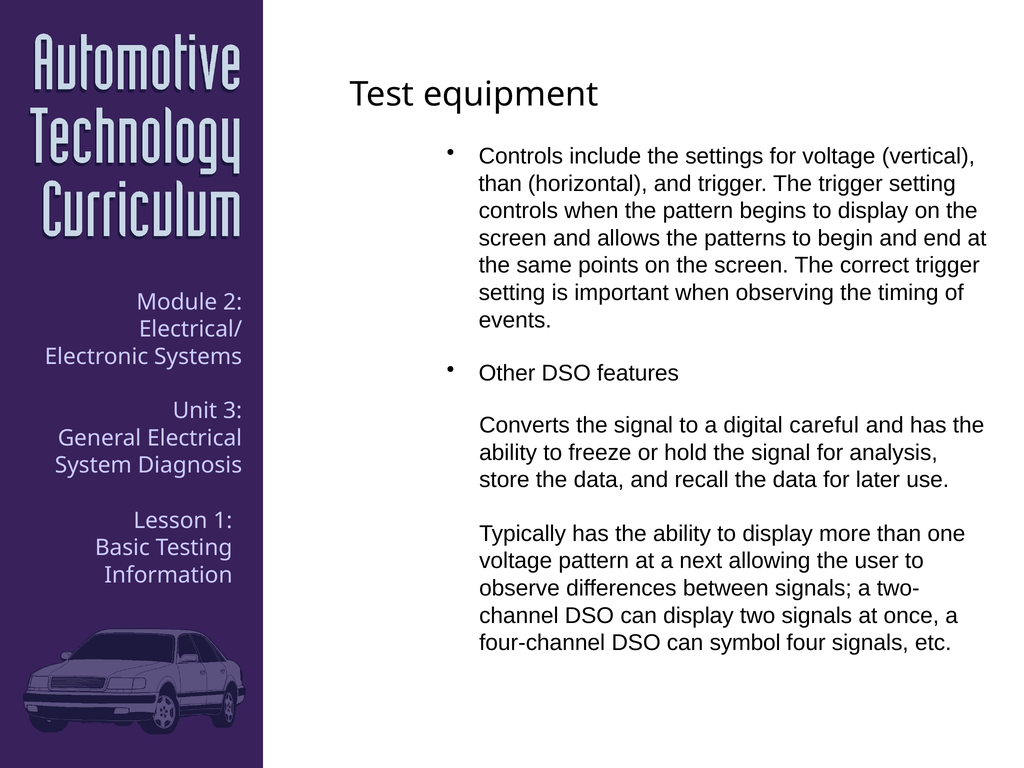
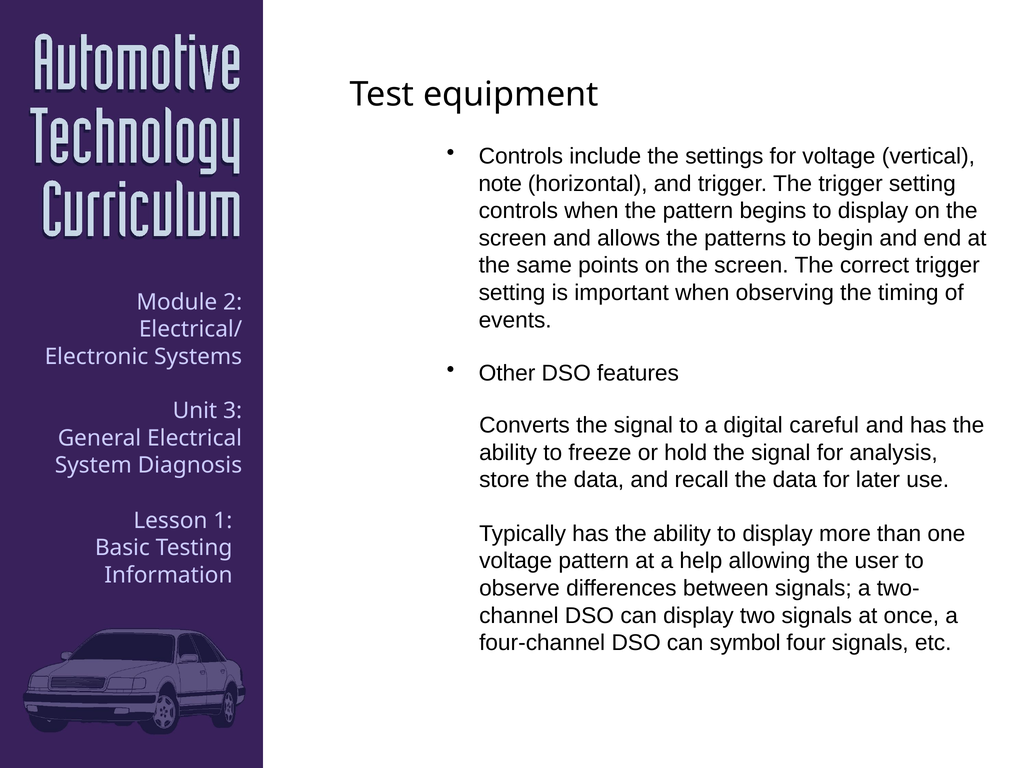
than: than -> note (500, 184)
next: next -> help (701, 561)
